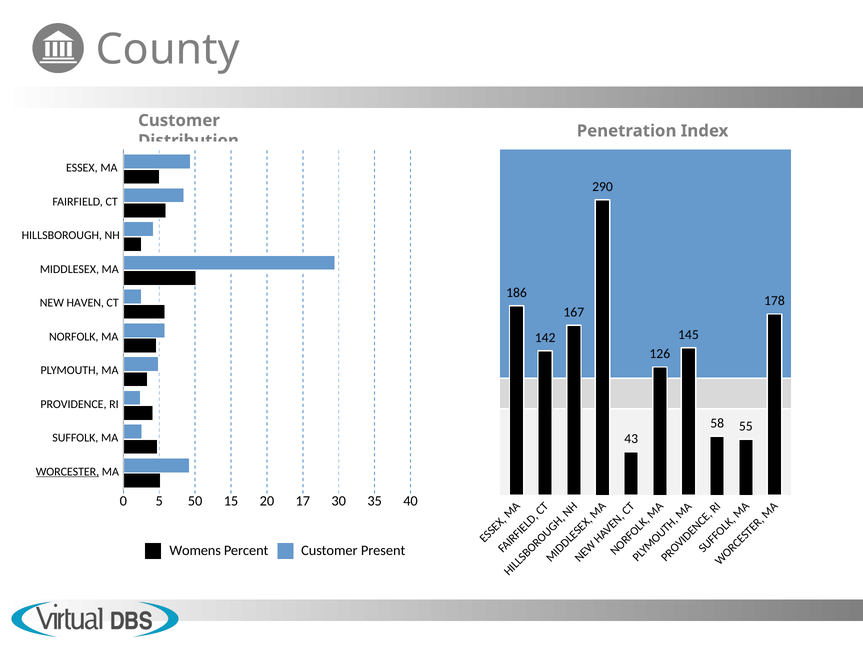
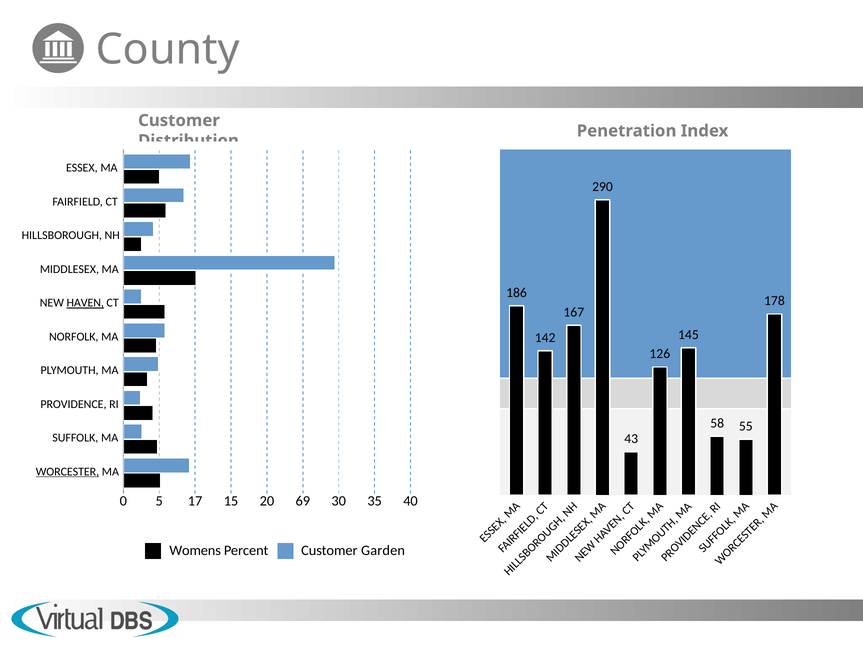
HAVEN underline: none -> present (85, 303)
50: 50 -> 17 (195, 501)
17: 17 -> 69 (303, 501)
Present: Present -> Garden (383, 551)
